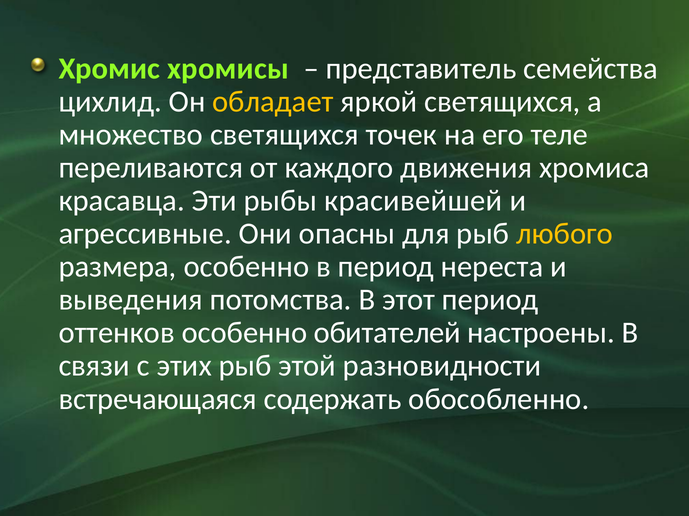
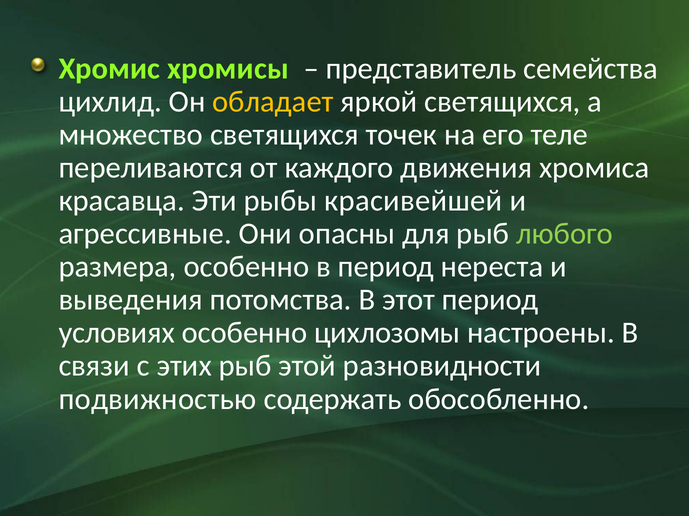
любого colour: yellow -> light green (565, 234)
оттенков: оттенков -> условиях (117, 333)
обитателей: обитателей -> цихлозомы (387, 333)
встречающаяся: встречающаяся -> подвижностью (158, 399)
